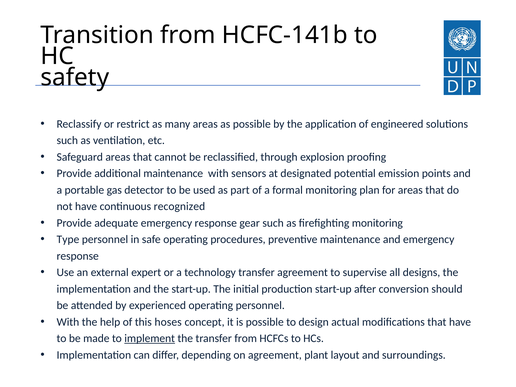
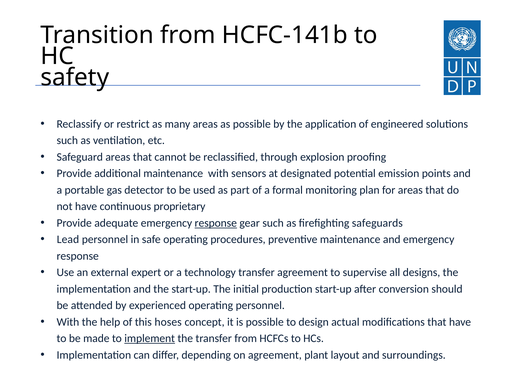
recognized: recognized -> proprietary (179, 206)
response underline: none -> present (216, 223)
firefighting monitoring: monitoring -> safeguards (377, 223)
Type: Type -> Lead (68, 239)
